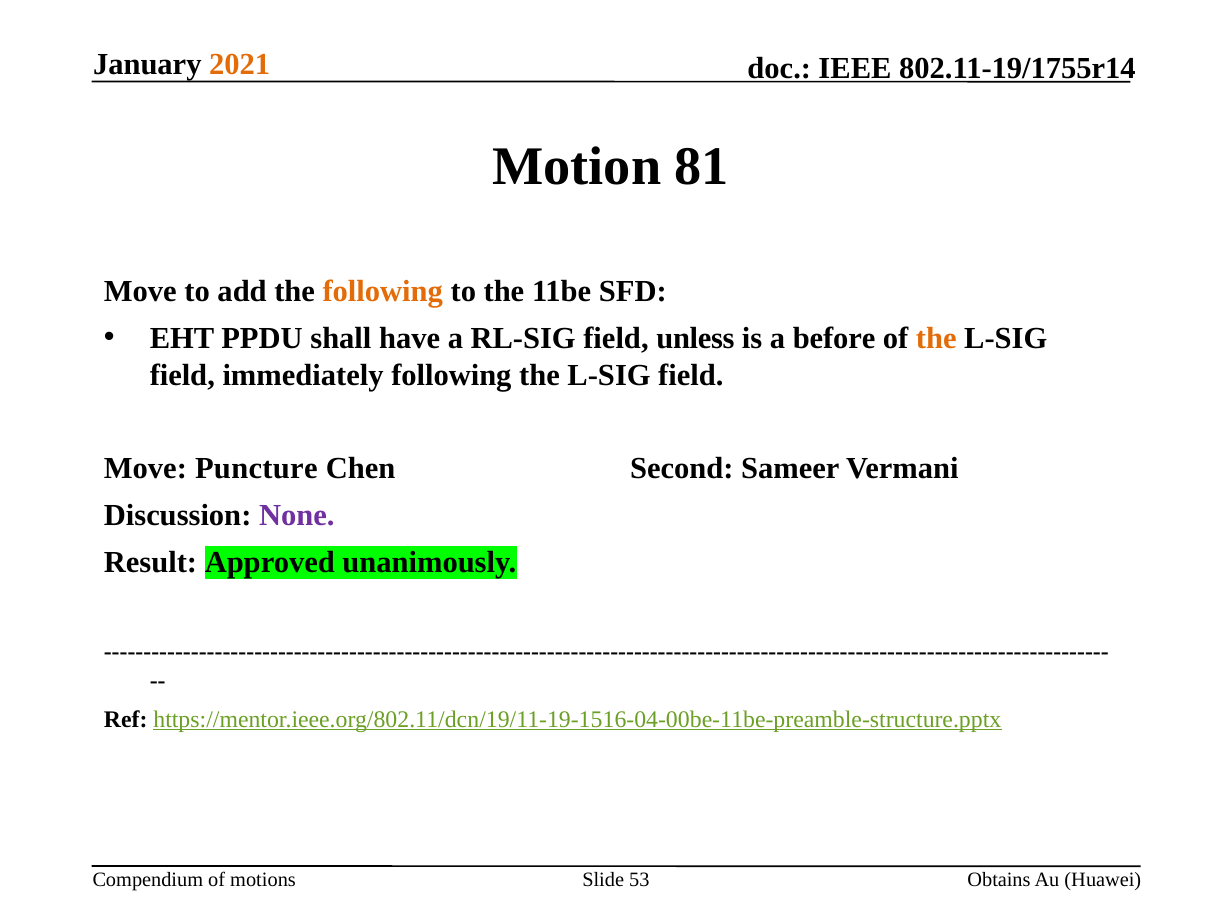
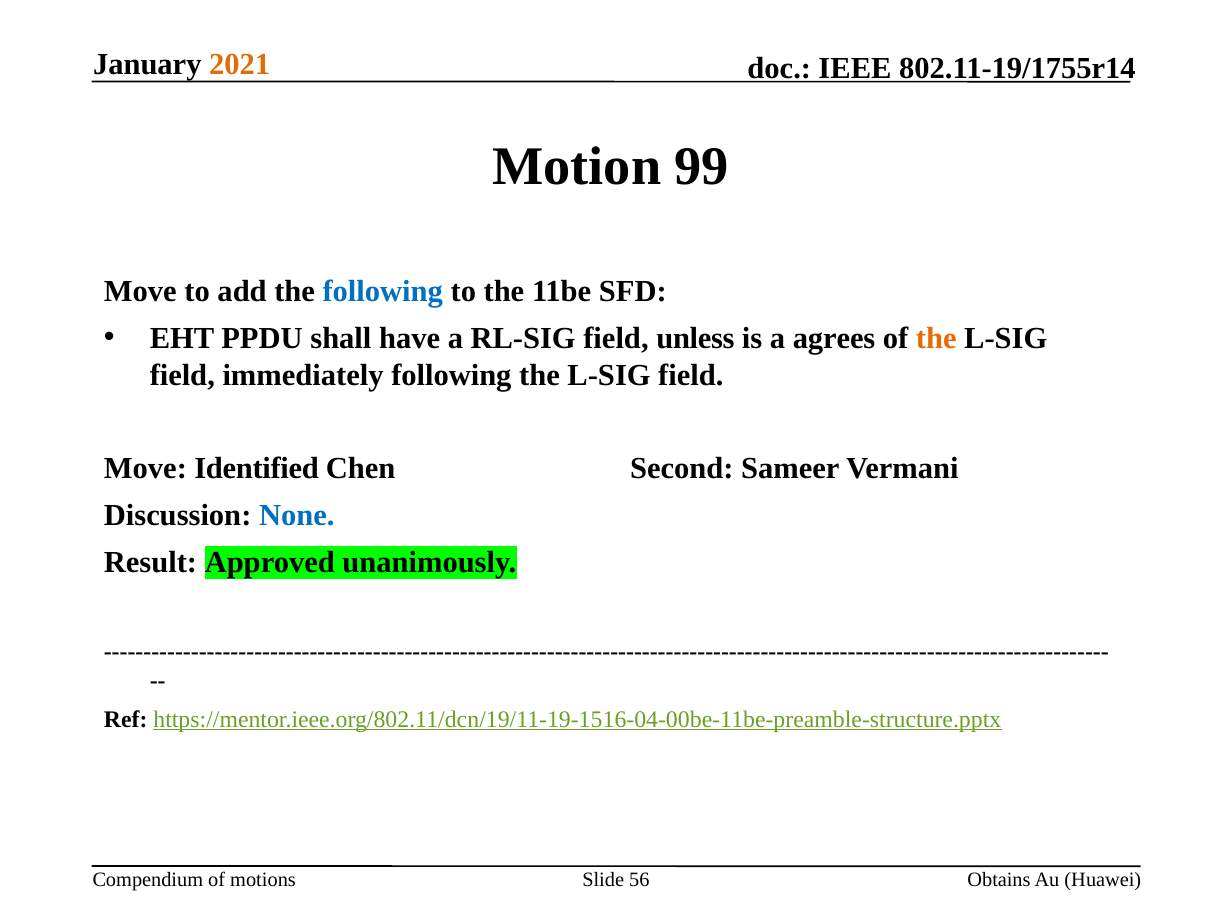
81: 81 -> 99 (702, 167)
following colour: orange -> blue (383, 291)
before: before -> agrees (834, 338)
Puncture: Puncture -> Identified (257, 469)
None colour: purple -> blue (297, 515)
53: 53 -> 56 (639, 879)
